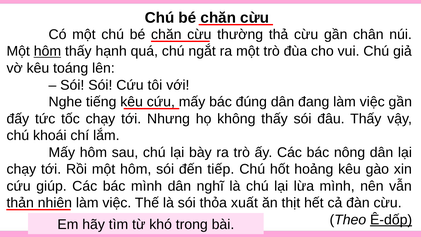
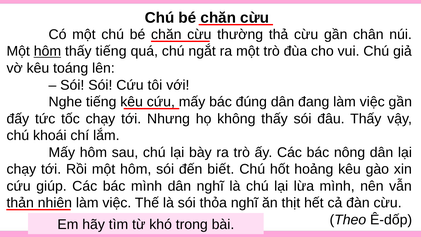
thấy hạnh: hạnh -> tiếng (111, 51)
tiếp: tiếp -> biết (221, 169)
thỏa xuất: xuất -> nghĩ (245, 203)
Ê-dốp underline: present -> none (391, 220)
